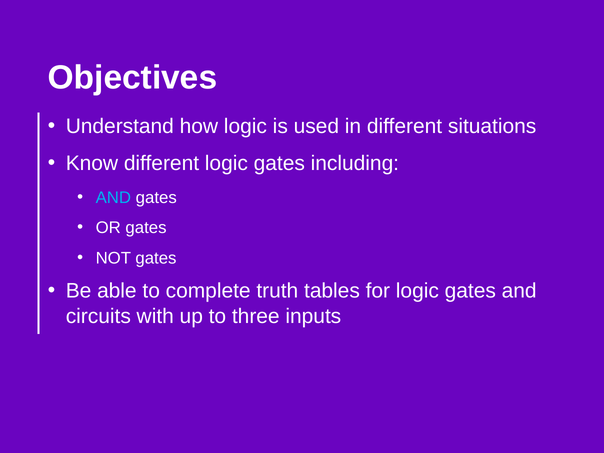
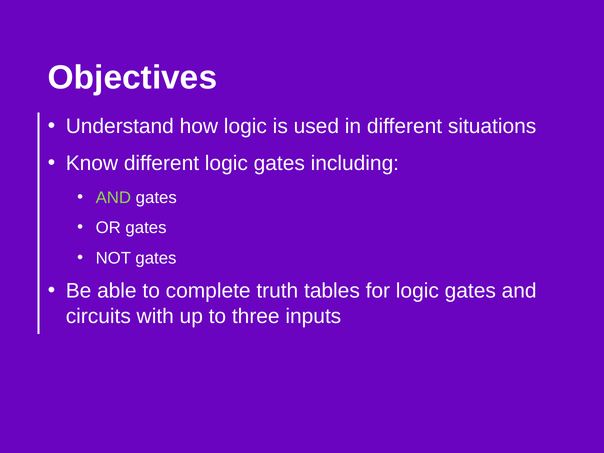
AND colour: light blue -> light green (113, 198)
